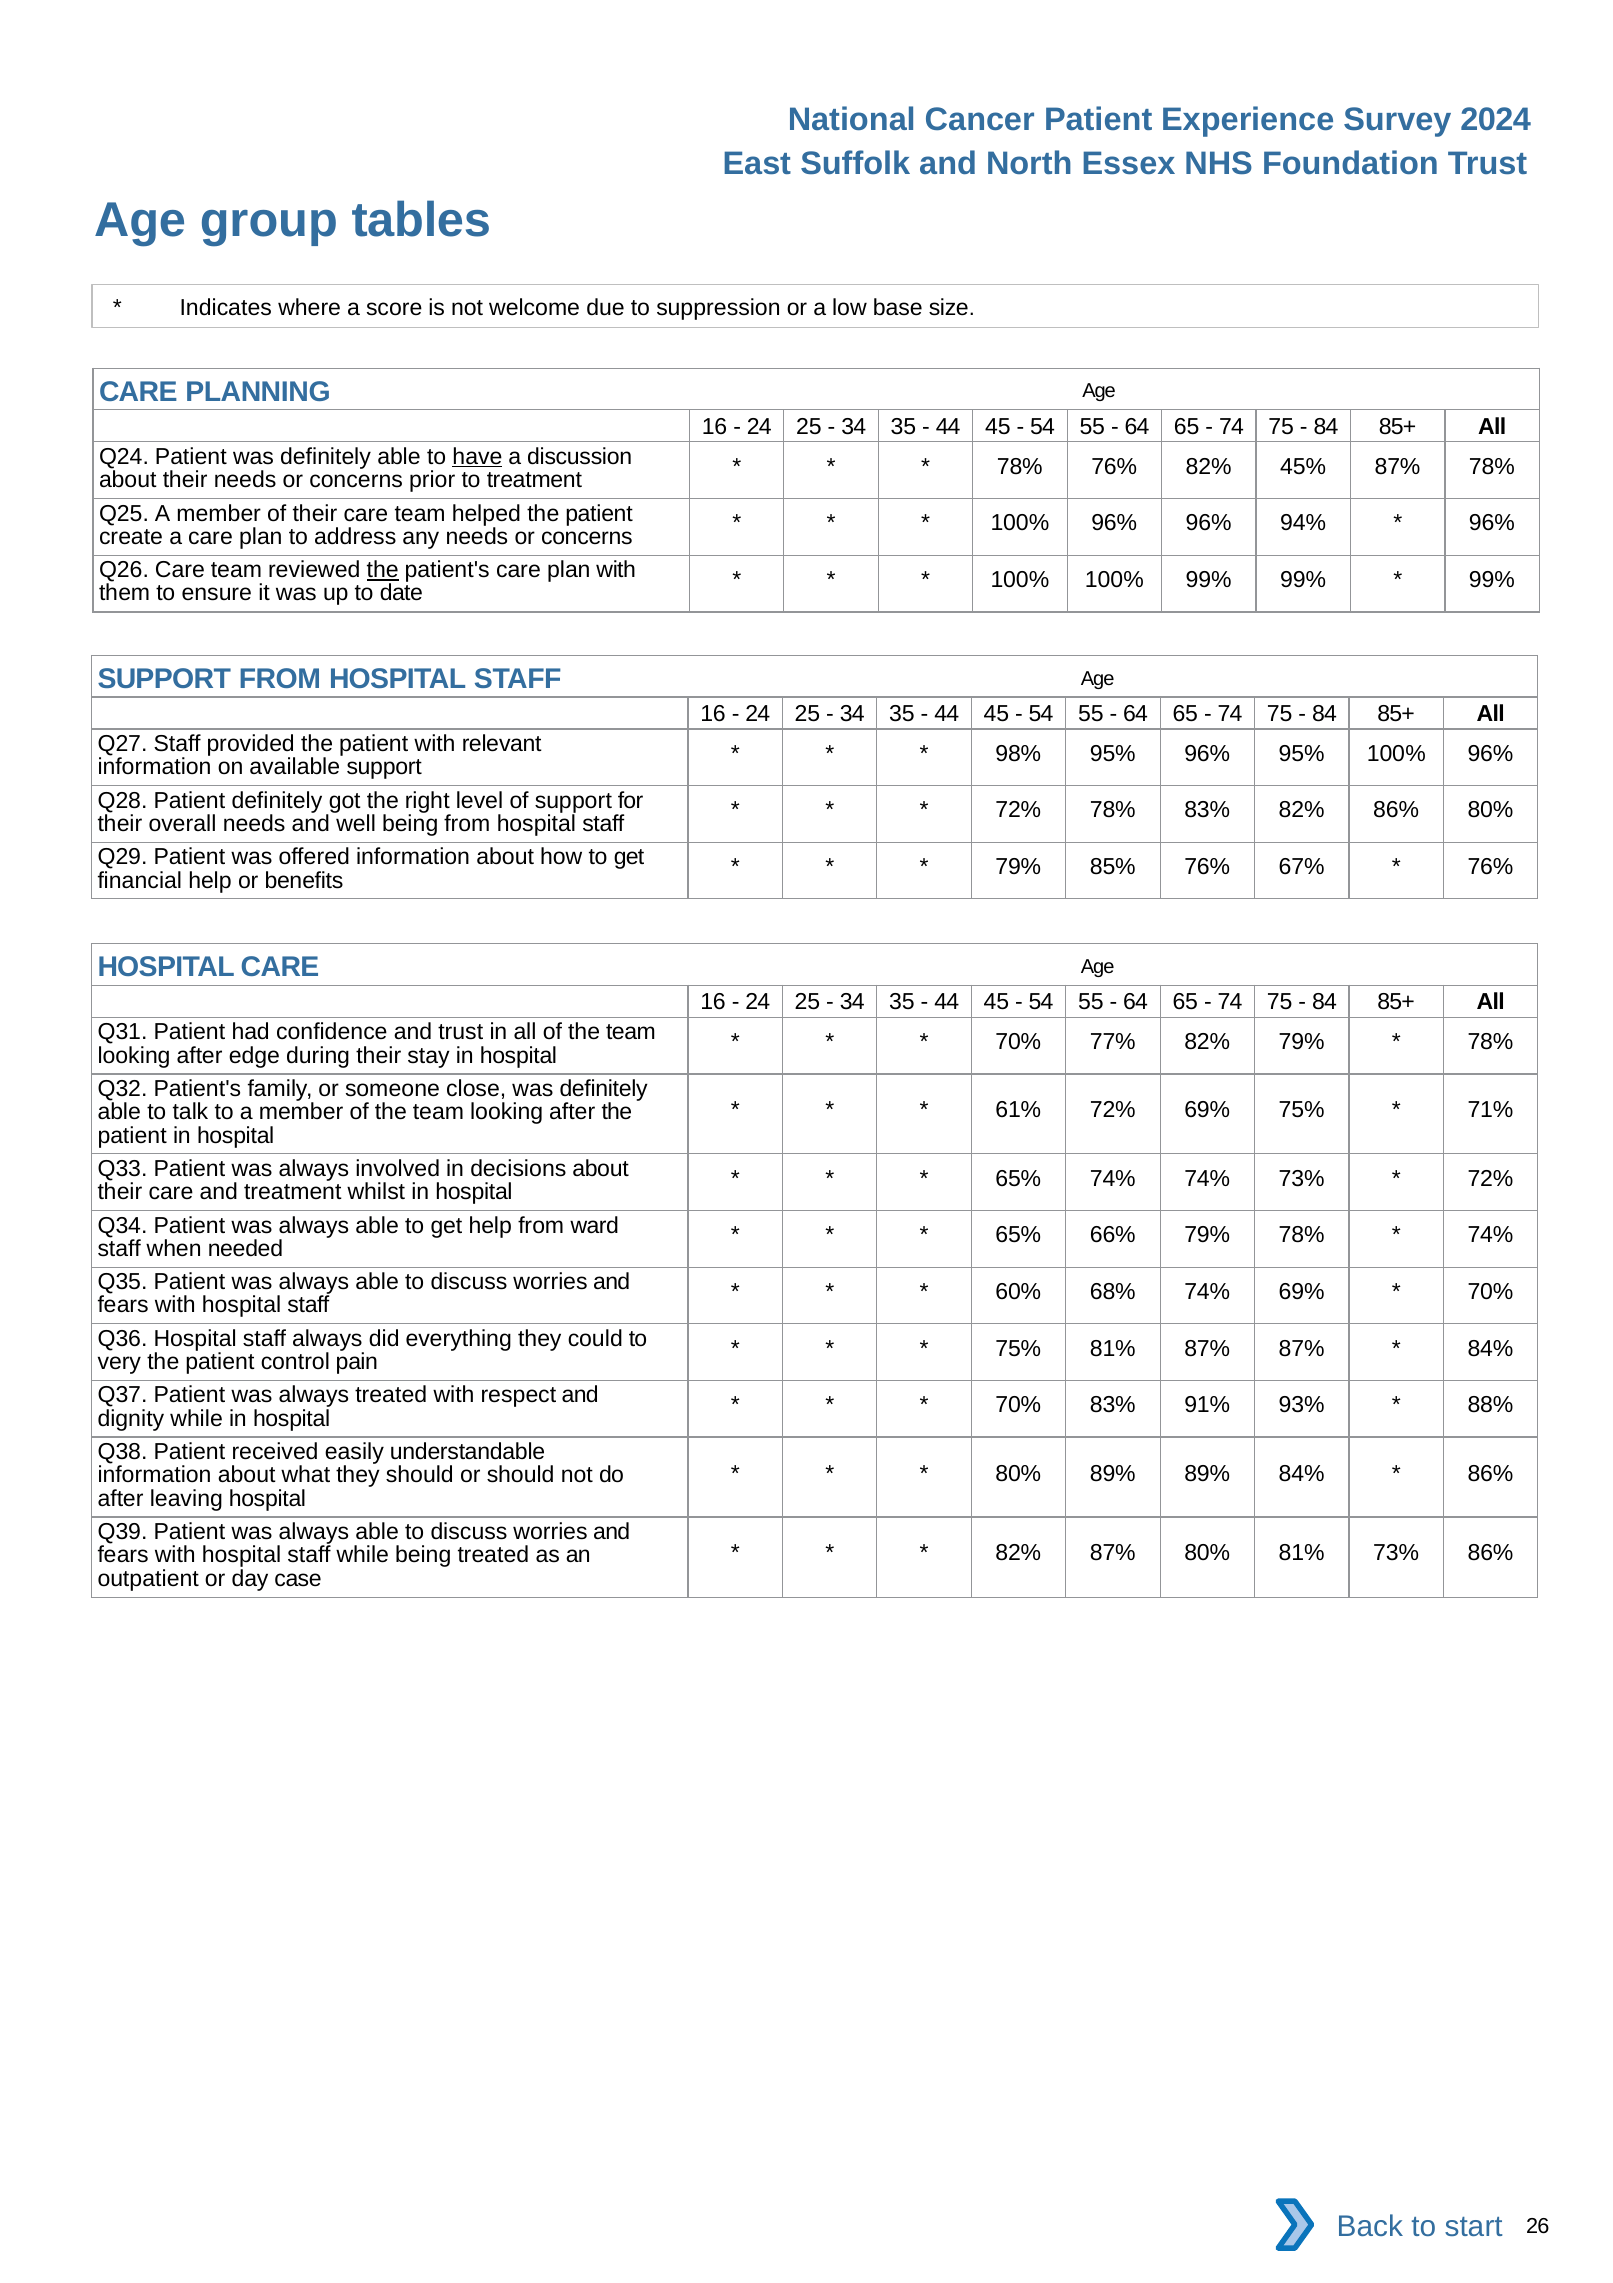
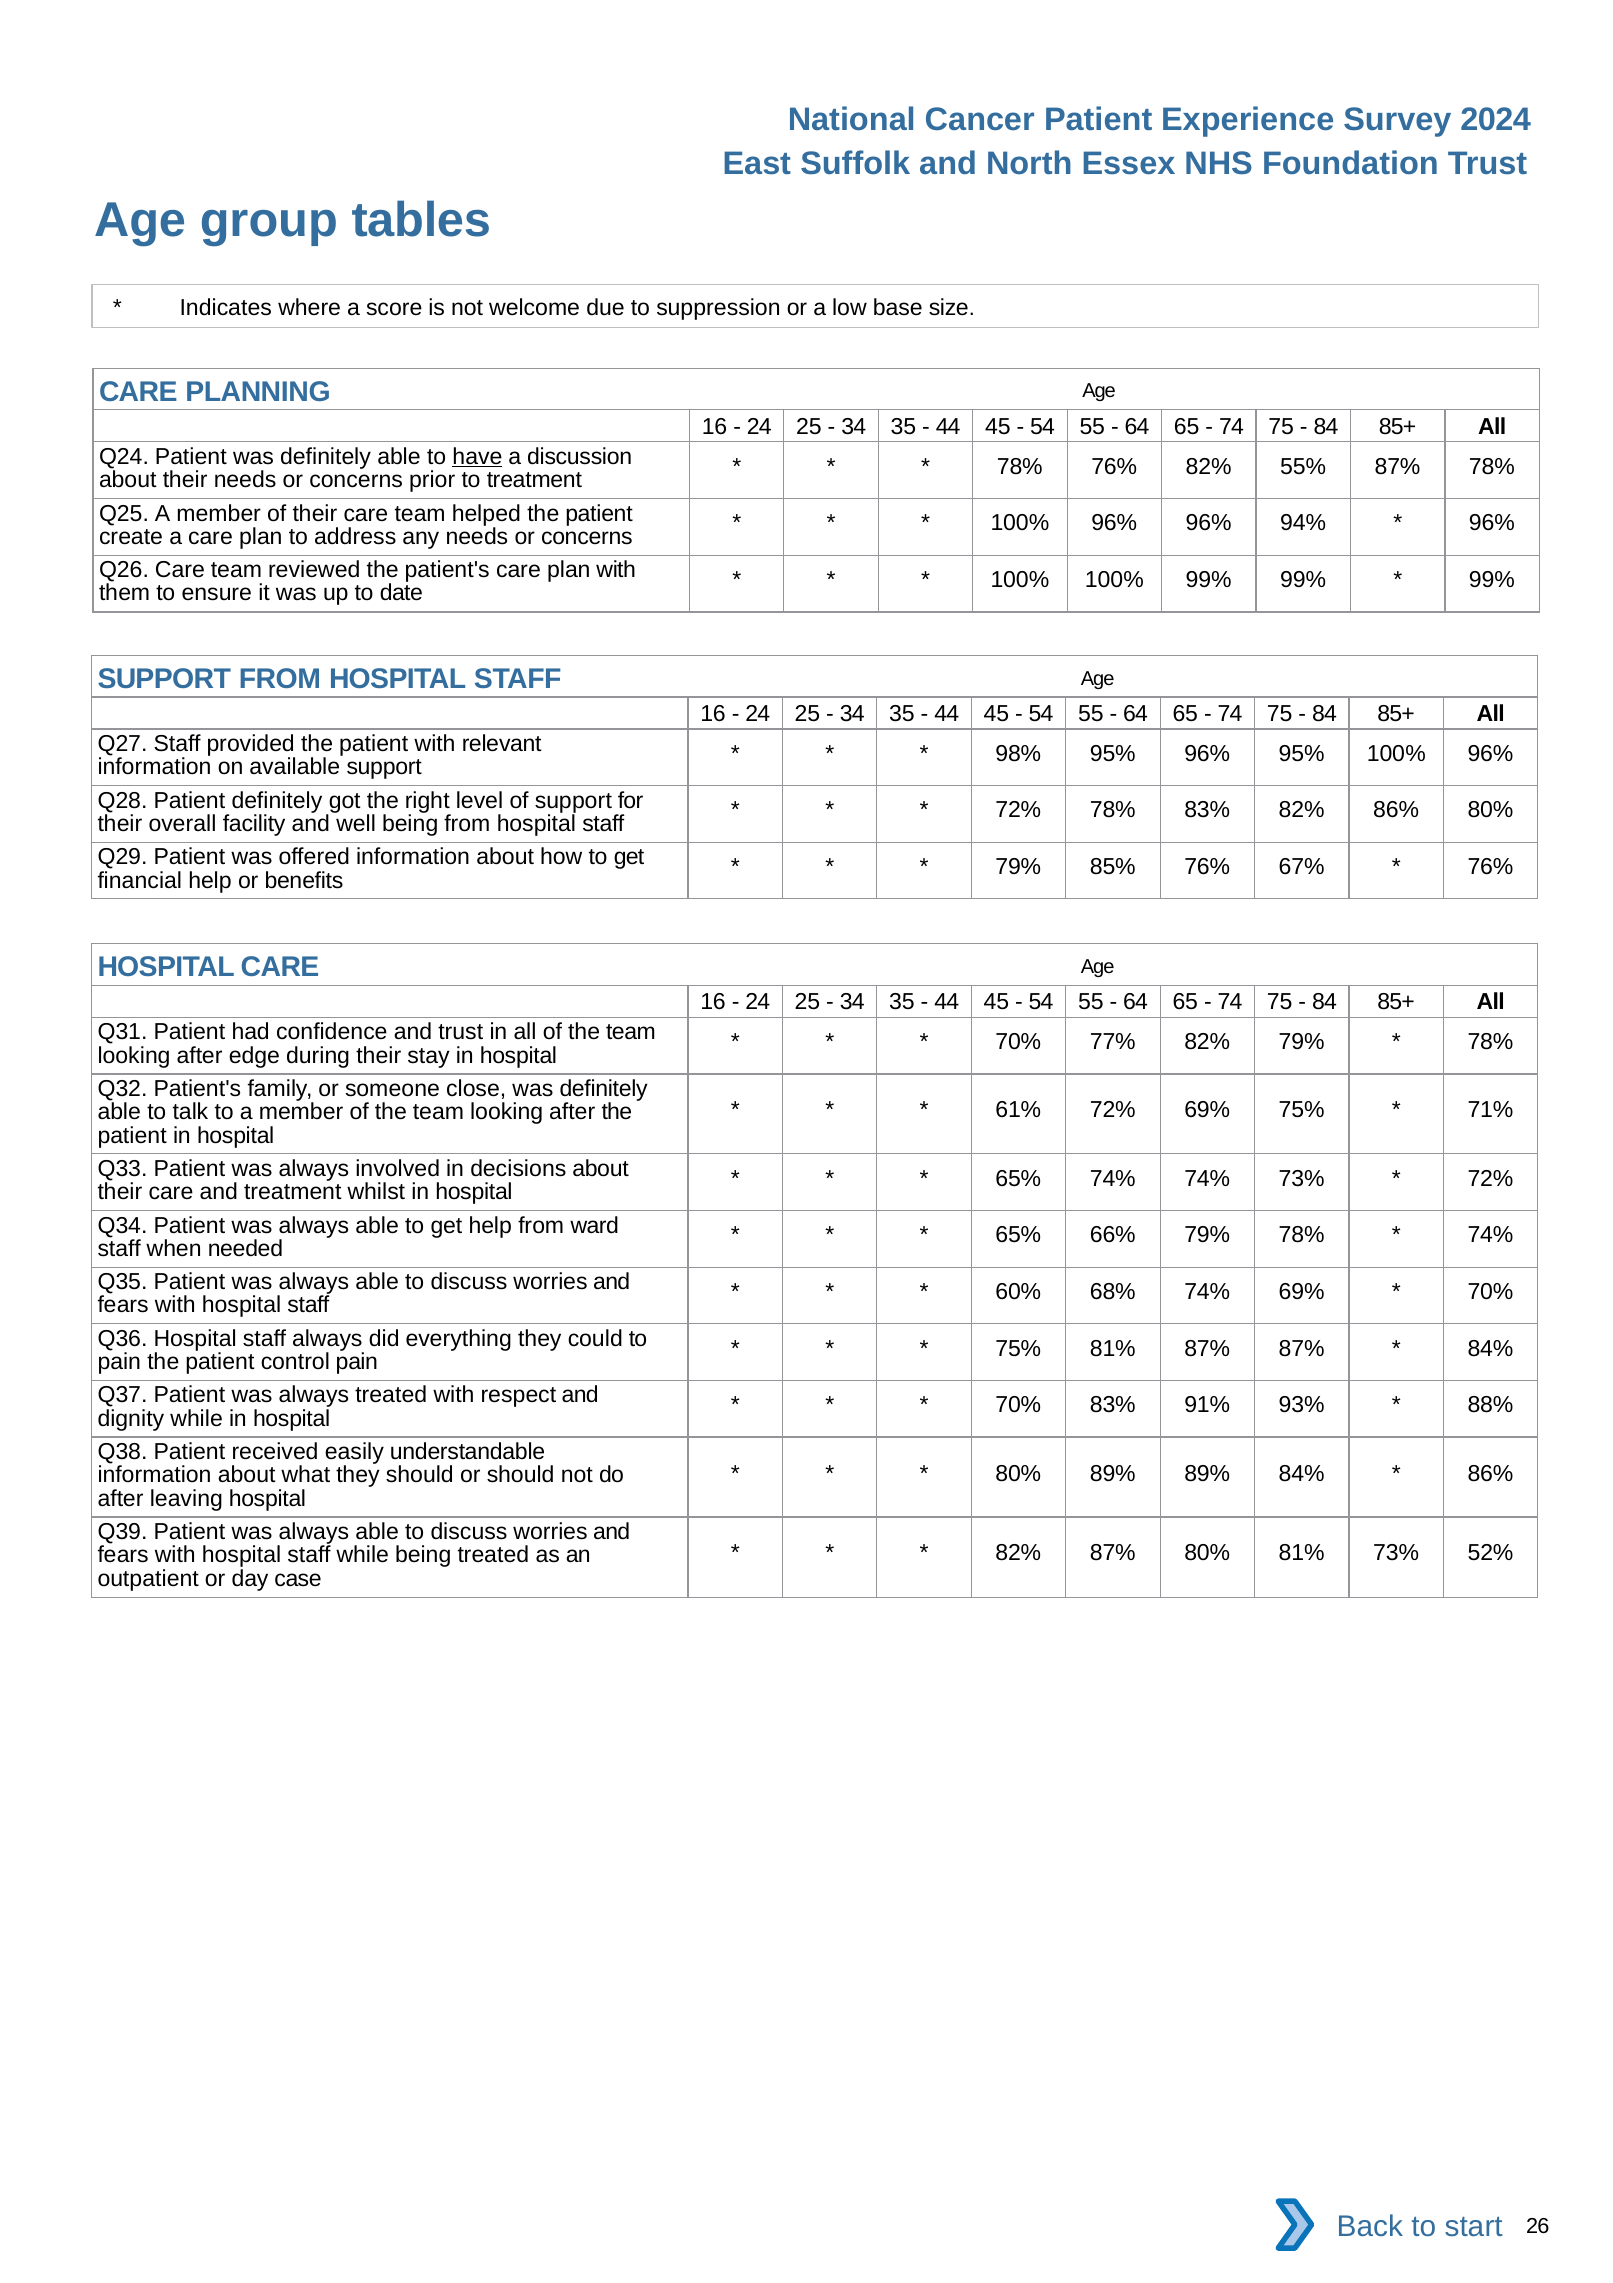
45%: 45% -> 55% (1303, 466)
the underline: present -> none (383, 570)
overall needs: needs -> facility (254, 824)
very: very -> pain (119, 1362)
73% 86%: 86% -> 52% (1491, 1553)
